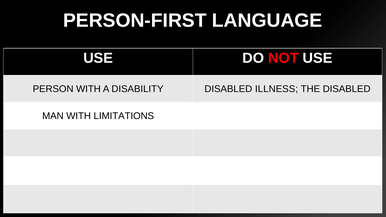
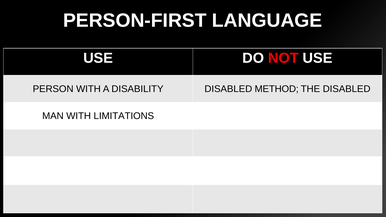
ILLNESS: ILLNESS -> METHOD (277, 89)
